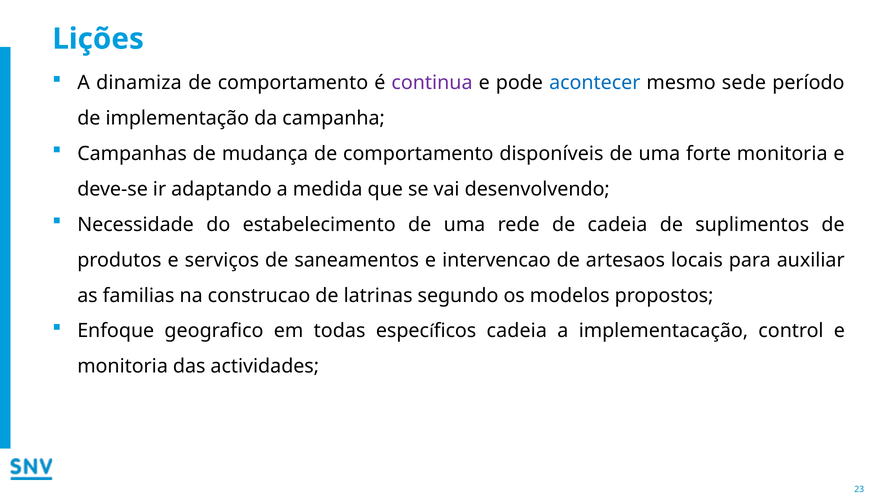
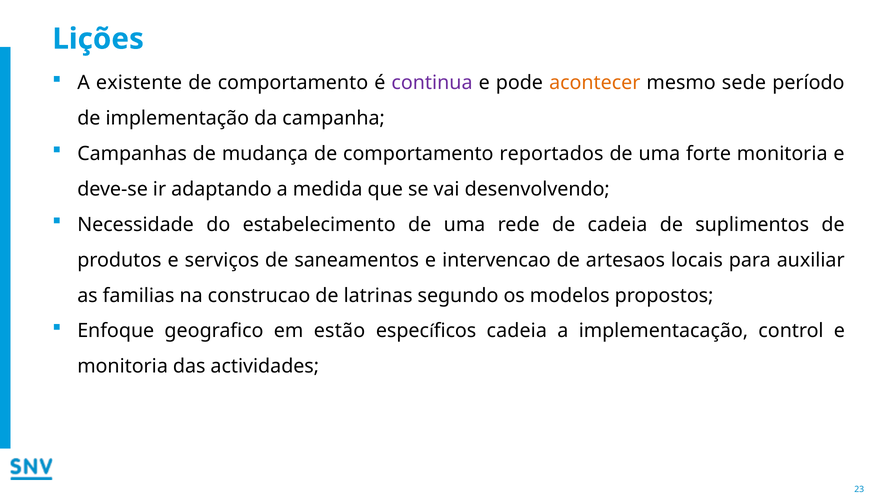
dinamiza: dinamiza -> existente (139, 83)
acontecer colour: blue -> orange (595, 83)
disponíveis: disponíveis -> reportados (551, 154)
todas: todas -> estão (340, 331)
